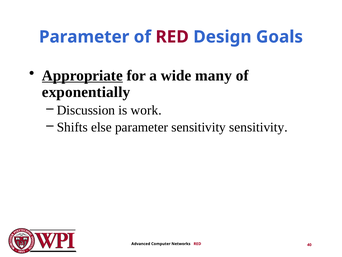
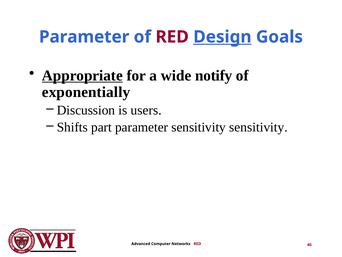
Design underline: none -> present (222, 37)
many: many -> notify (214, 75)
work: work -> users (146, 110)
else: else -> part (101, 127)
